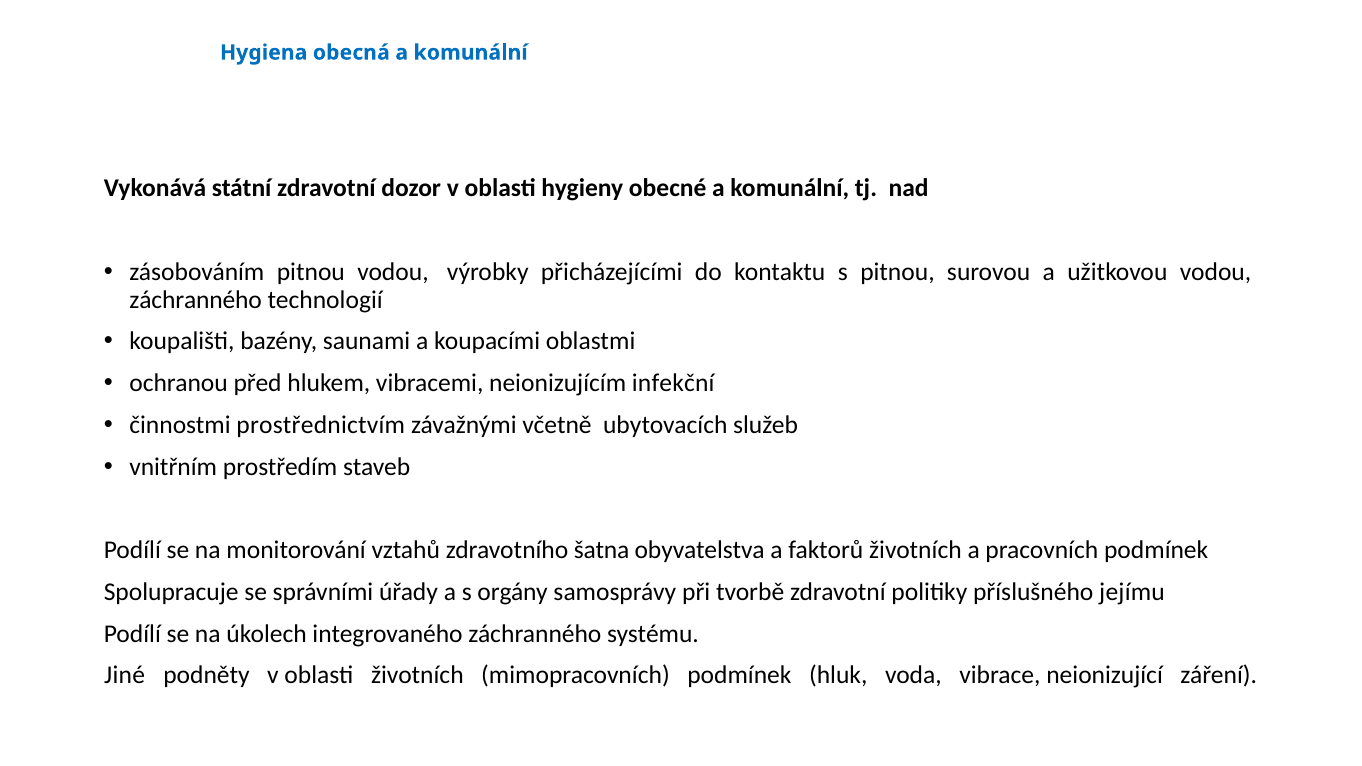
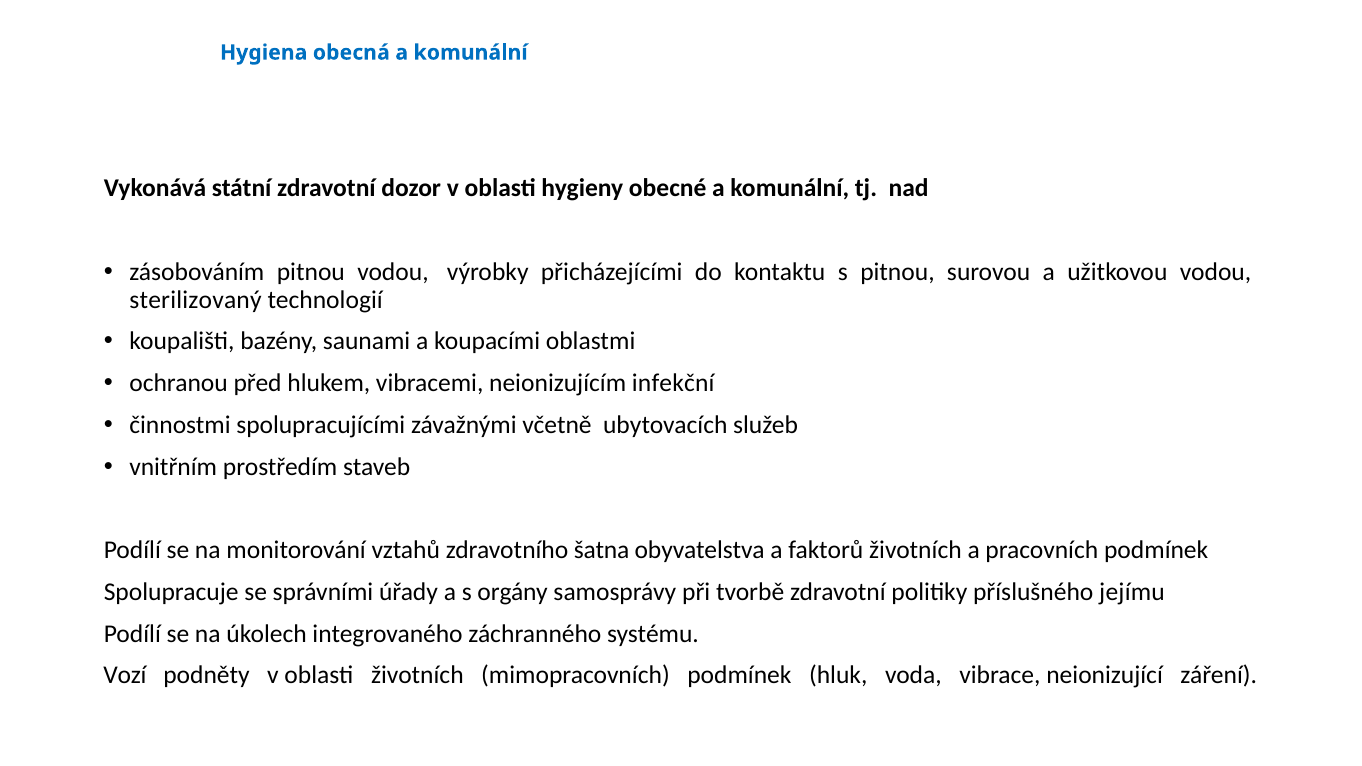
záchranného: záchranného -> sterilizovaný (195, 300)
prostřednictvím: prostřednictvím -> spolupracujícími (321, 425)
Jiné: Jiné -> Vozí (125, 676)
